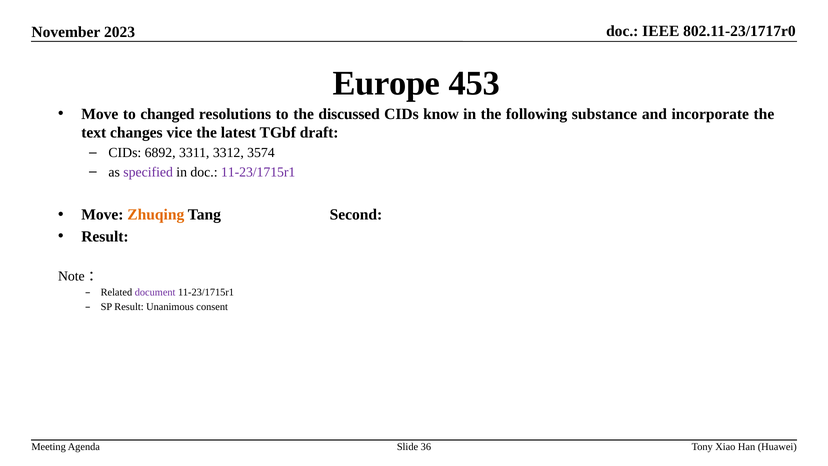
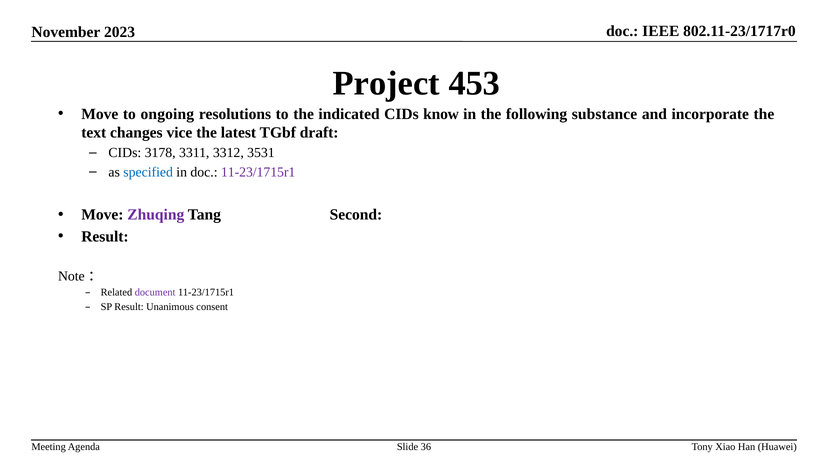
Europe: Europe -> Project (386, 83)
changed: changed -> ongoing (167, 114)
discussed: discussed -> indicated (349, 114)
6892: 6892 -> 3178 (160, 153)
3574: 3574 -> 3531 (261, 153)
specified colour: purple -> blue (148, 172)
Zhuqing colour: orange -> purple (156, 215)
